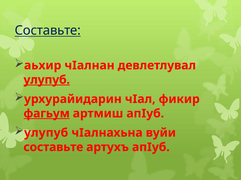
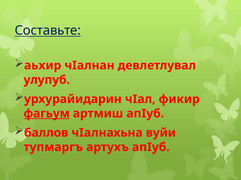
улупуб underline: present -> none (47, 80)
улупуб: улупуб -> баллов (46, 133)
составьте: составьте -> тупмаргъ (53, 148)
